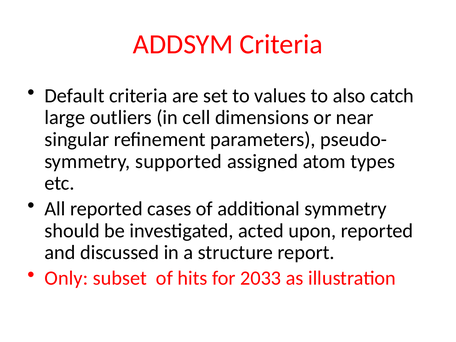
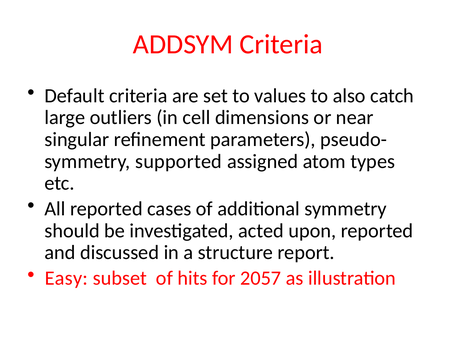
Only: Only -> Easy (66, 278)
2033: 2033 -> 2057 (261, 278)
